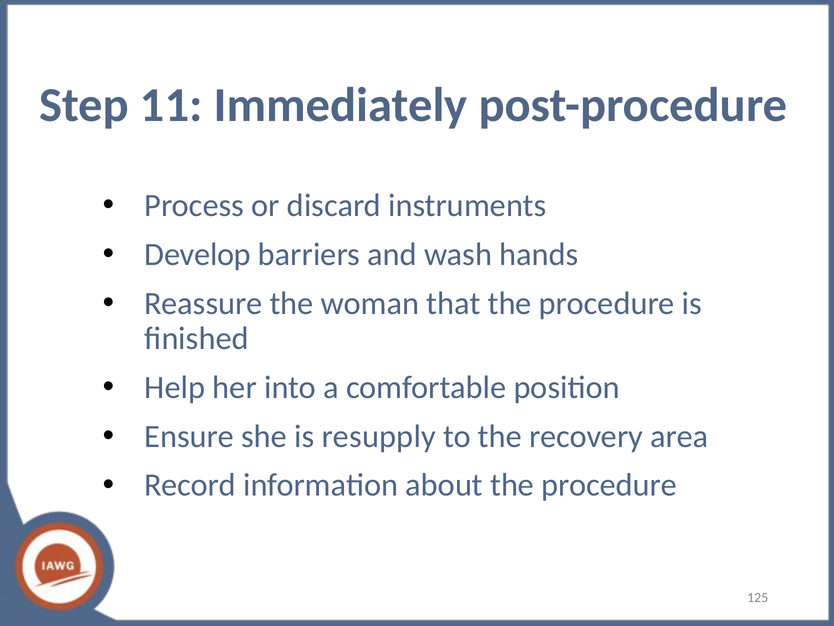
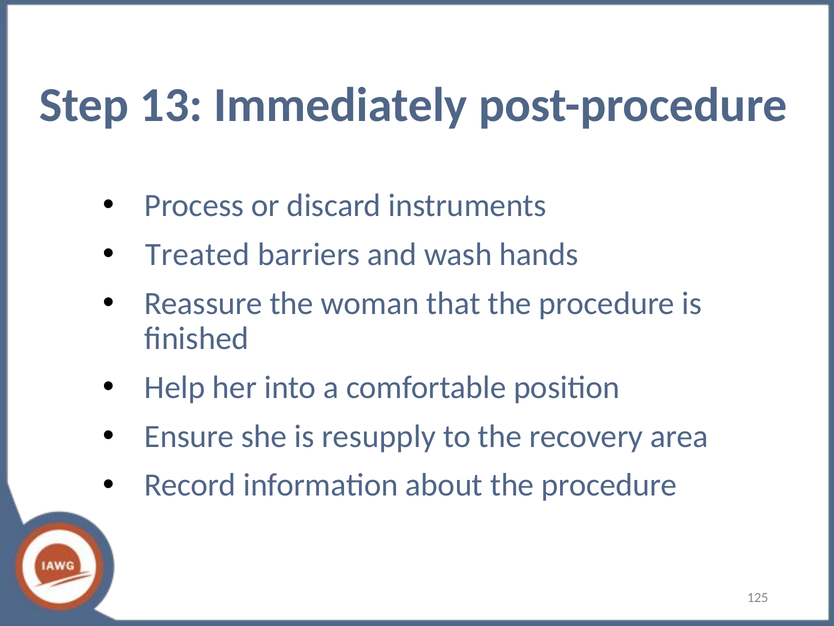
11: 11 -> 13 (171, 105)
Develop: Develop -> Treated (197, 254)
